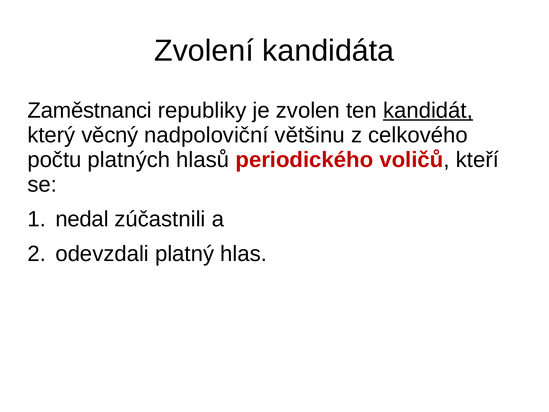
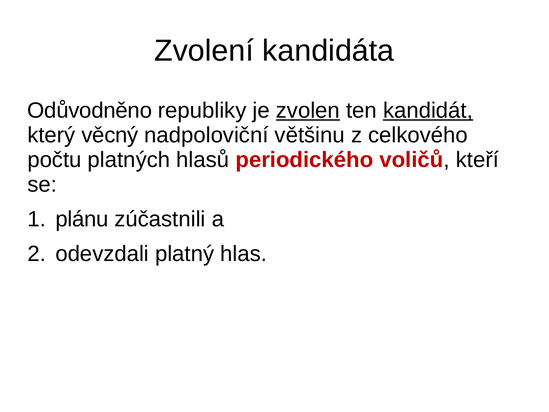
Zaměstnanci: Zaměstnanci -> Odůvodněno (90, 110)
zvolen underline: none -> present (308, 110)
nedal: nedal -> plánu (82, 219)
